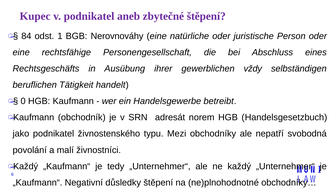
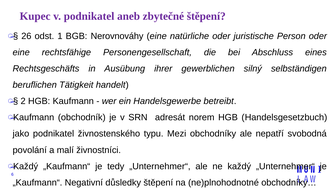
84: 84 -> 26 (26, 36)
vždy: vždy -> silný (253, 68)
0: 0 -> 2 (23, 101)
